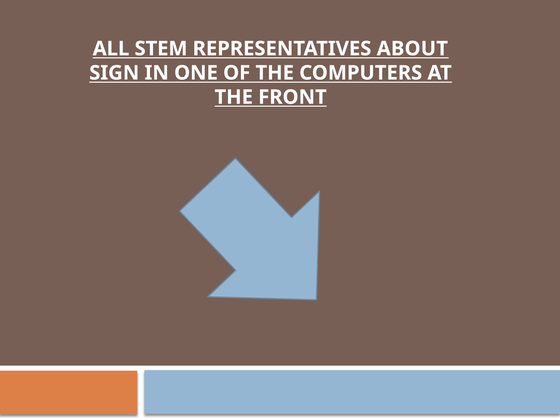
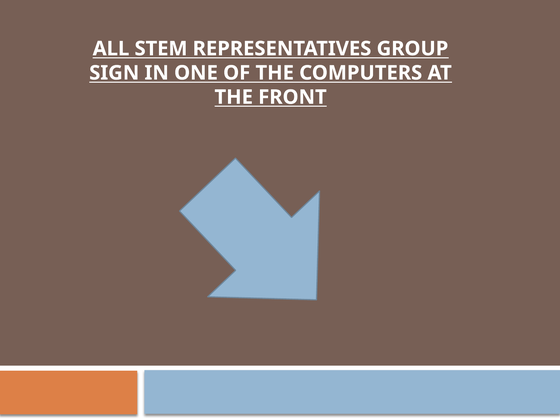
ABOUT: ABOUT -> GROUP (412, 49)
